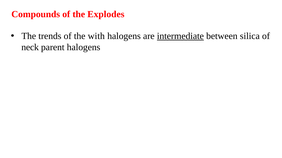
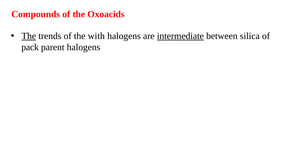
Explodes: Explodes -> Oxoacids (106, 14)
The underline: none -> present (29, 36)
neck: neck -> pack (30, 47)
